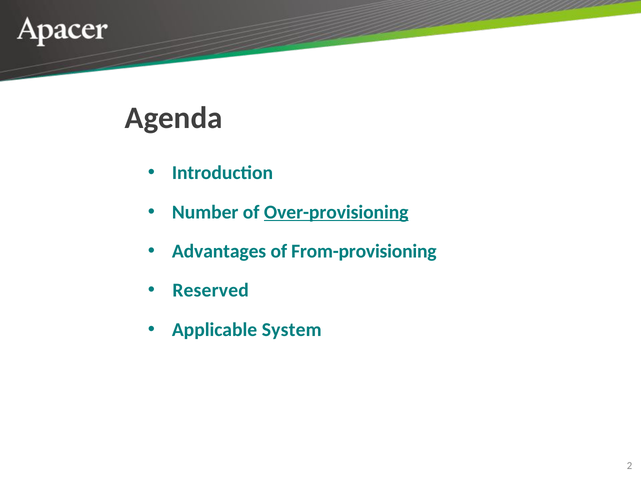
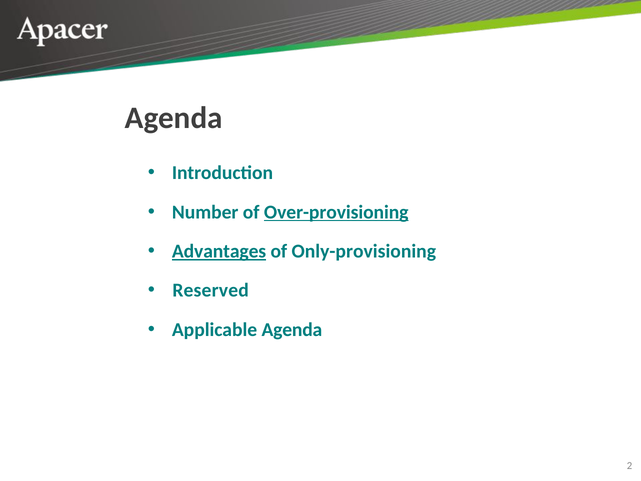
Advantages underline: none -> present (219, 251)
From-provisioning: From-provisioning -> Only-provisioning (364, 251)
Applicable System: System -> Agenda (292, 329)
